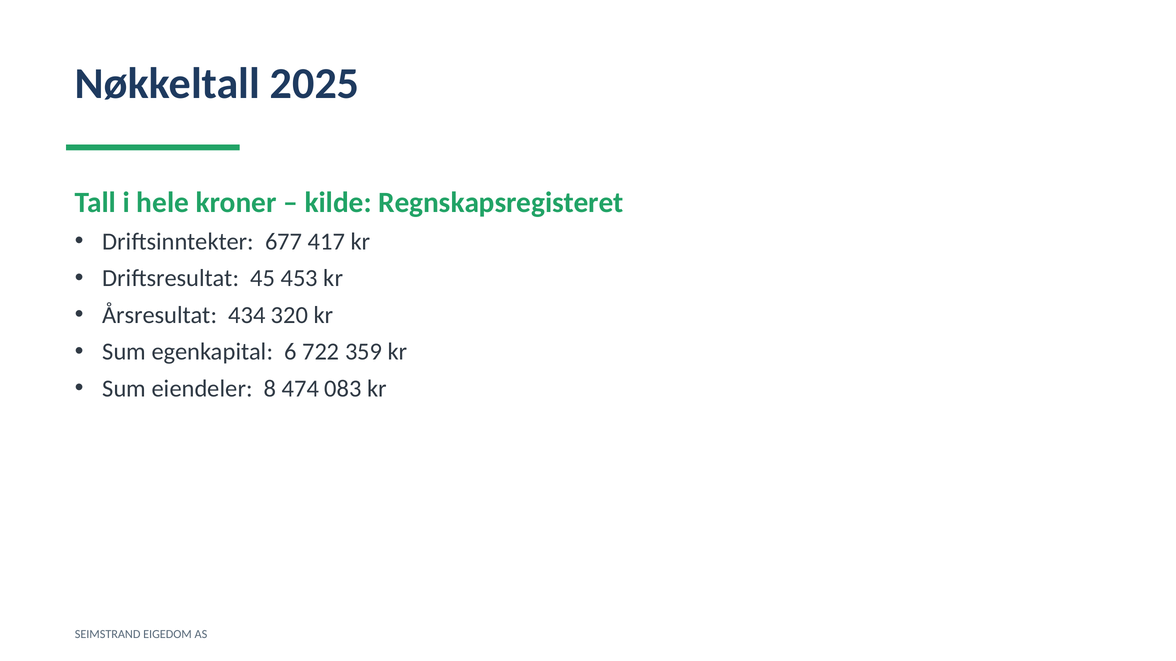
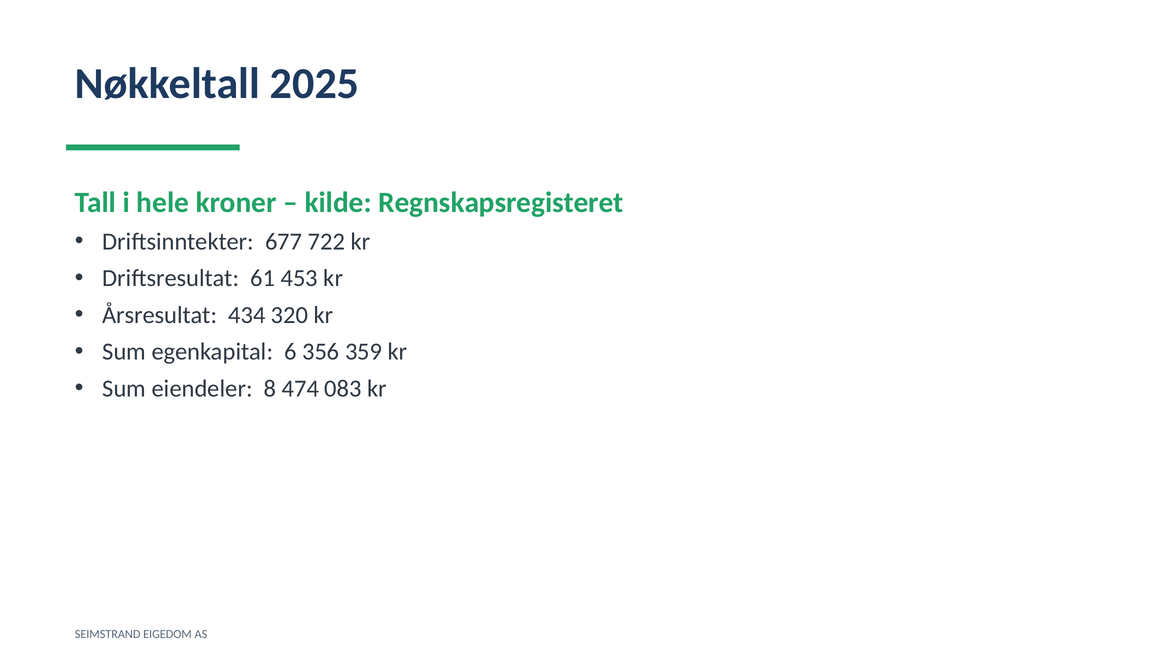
417: 417 -> 722 (327, 242)
45: 45 -> 61 (263, 279)
722: 722 -> 356 (321, 352)
